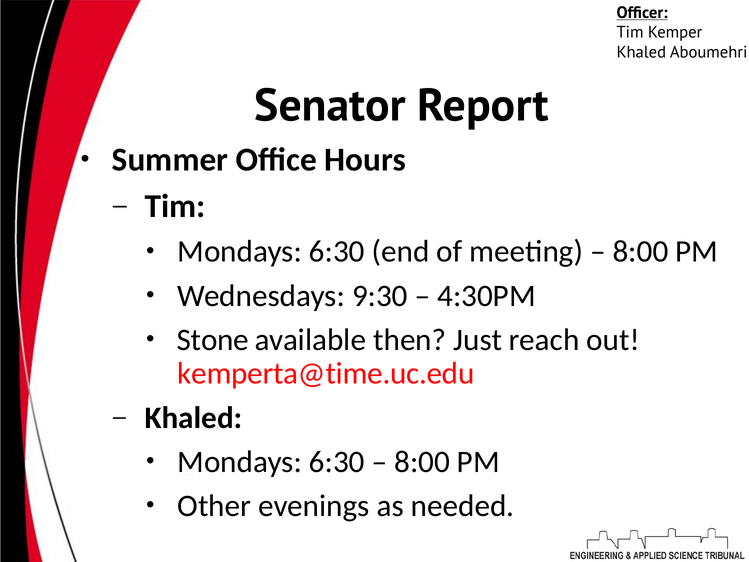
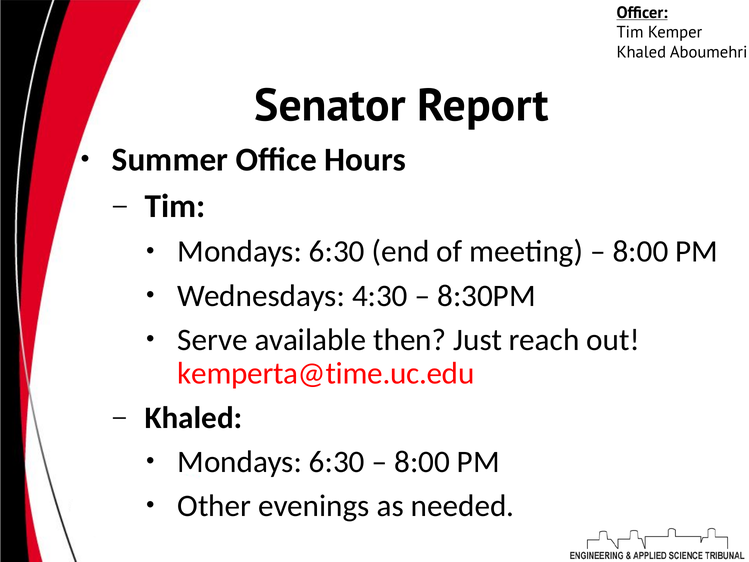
9:30: 9:30 -> 4:30 (380, 296)
4:30PM: 4:30PM -> 8:30PM (486, 296)
Stone: Stone -> Serve (213, 340)
